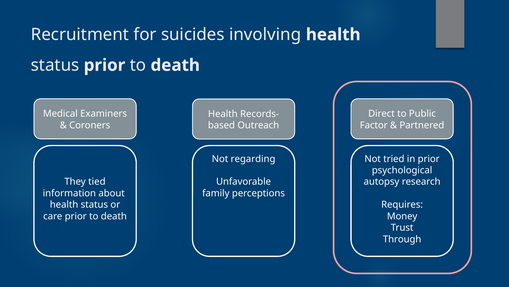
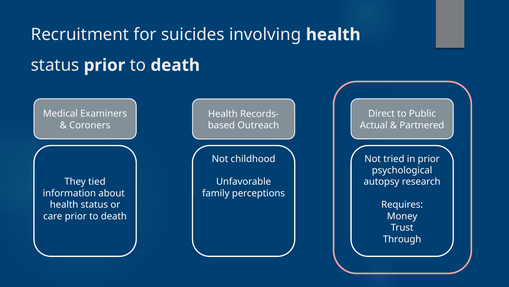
Factor: Factor -> Actual (374, 125)
regarding: regarding -> childhood (253, 158)
